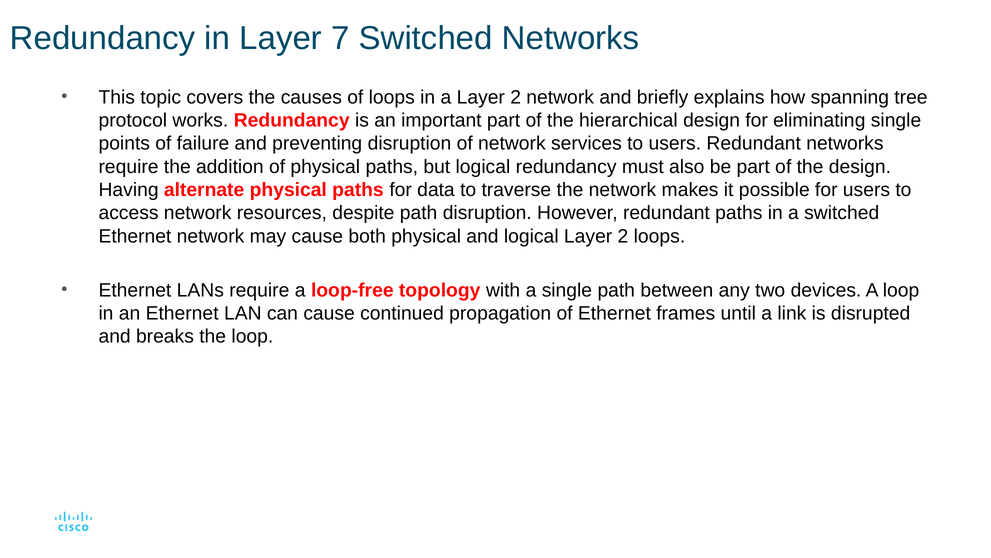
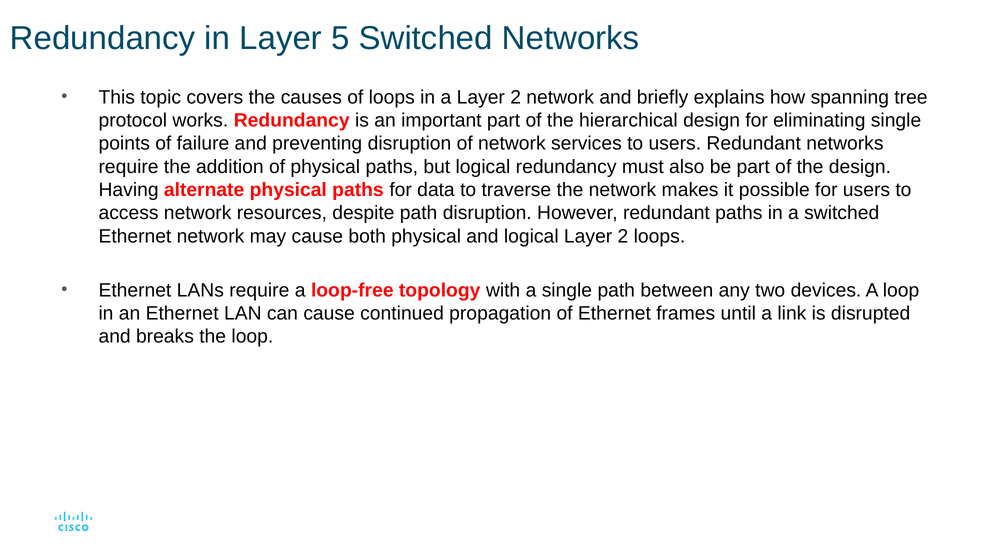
7: 7 -> 5 (340, 38)
